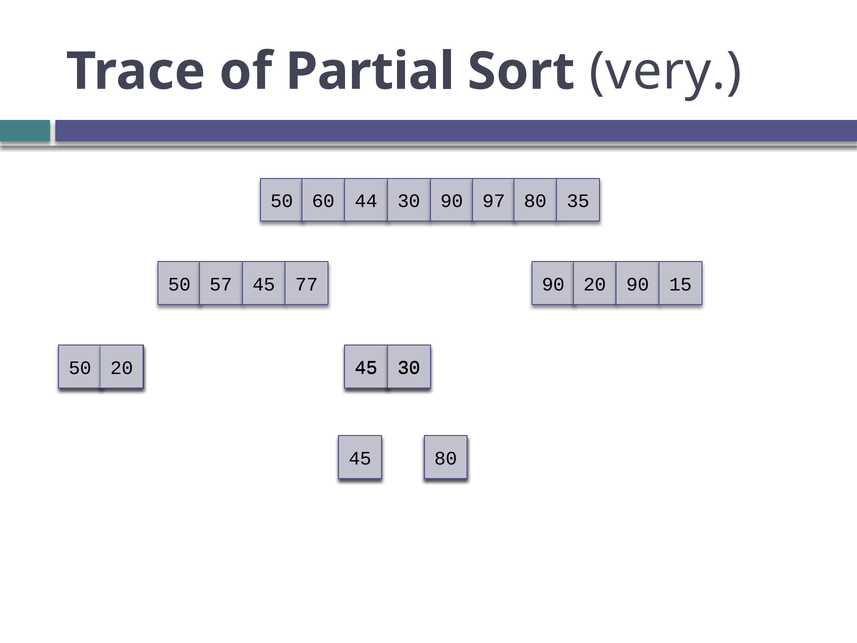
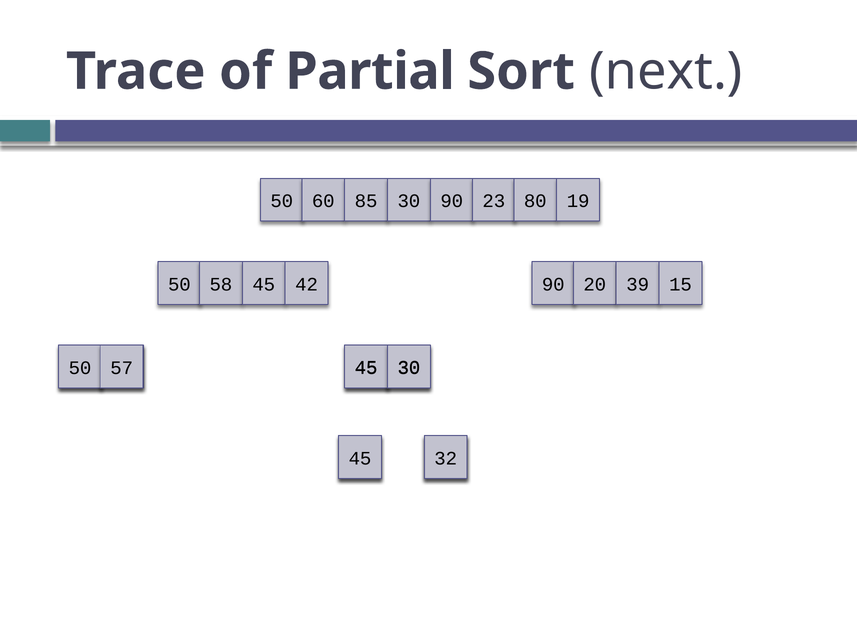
very: very -> next (666, 71)
44: 44 -> 85 (366, 201)
97: 97 -> 23 (494, 201)
35: 35 -> 19 (578, 201)
57: 57 -> 58 (221, 284)
77: 77 -> 42 (307, 284)
20 90: 90 -> 39 (638, 284)
50 20: 20 -> 57 (122, 368)
45 80: 80 -> 32 (446, 458)
